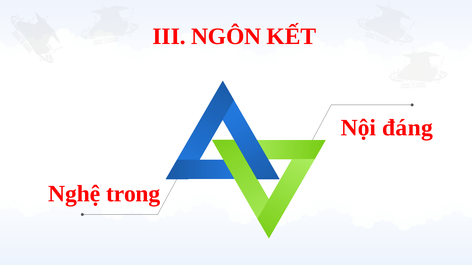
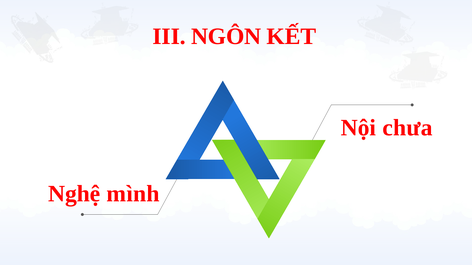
đáng: đáng -> chưa (408, 128)
trong: trong -> mình (133, 194)
